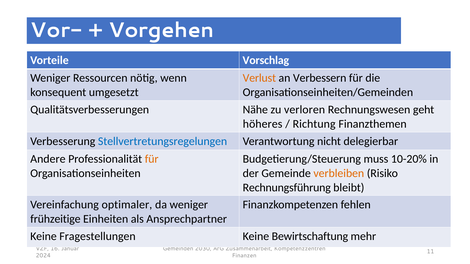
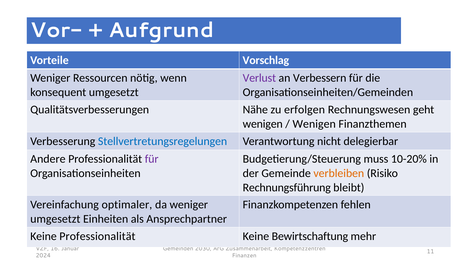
Vorgehen: Vorgehen -> Aufgrund (161, 30)
Verlust colour: orange -> purple (259, 78)
verloren: verloren -> erfolgen (305, 110)
höheres: höheres -> wenigen (263, 124)
Richtung: Richtung -> Wenigen (314, 124)
für colour: orange -> purple (152, 159)
frühzeitige: frühzeitige -> umgesetzt (55, 219)
Keine Fragestellungen: Fragestellungen -> Professionalität (97, 237)
